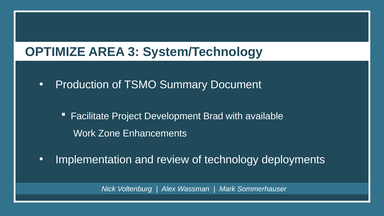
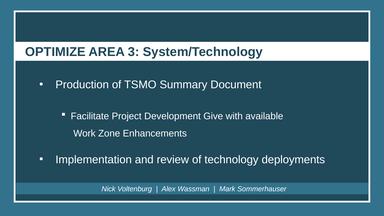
Brad: Brad -> Give (213, 116)
